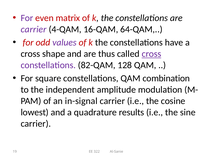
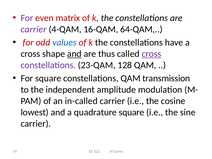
values colour: purple -> blue (65, 43)
and underline: none -> present (74, 54)
82-QAM: 82-QAM -> 23-QAM (97, 65)
combination: combination -> transmission (166, 78)
in-signal: in-signal -> in-called (81, 101)
quadrature results: results -> square (132, 112)
